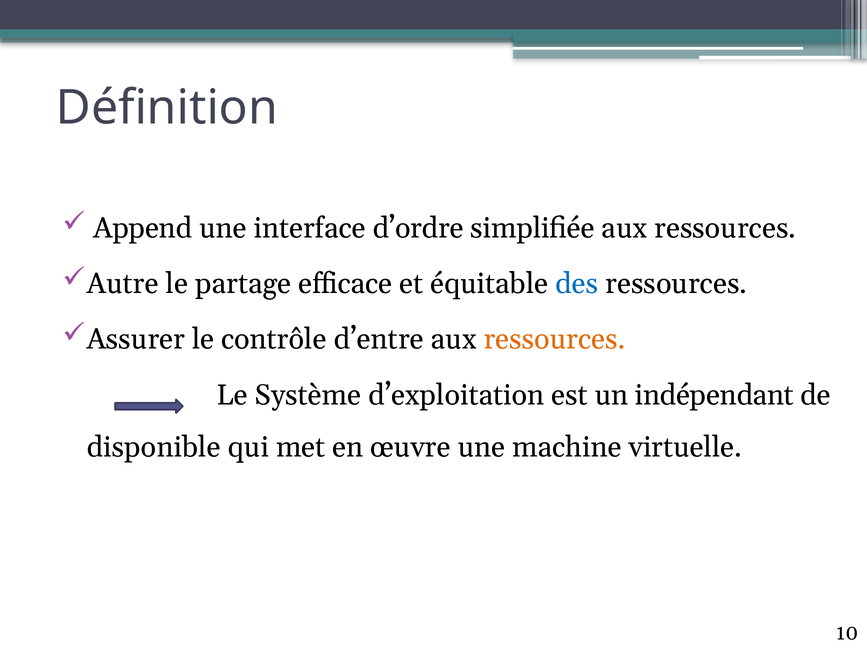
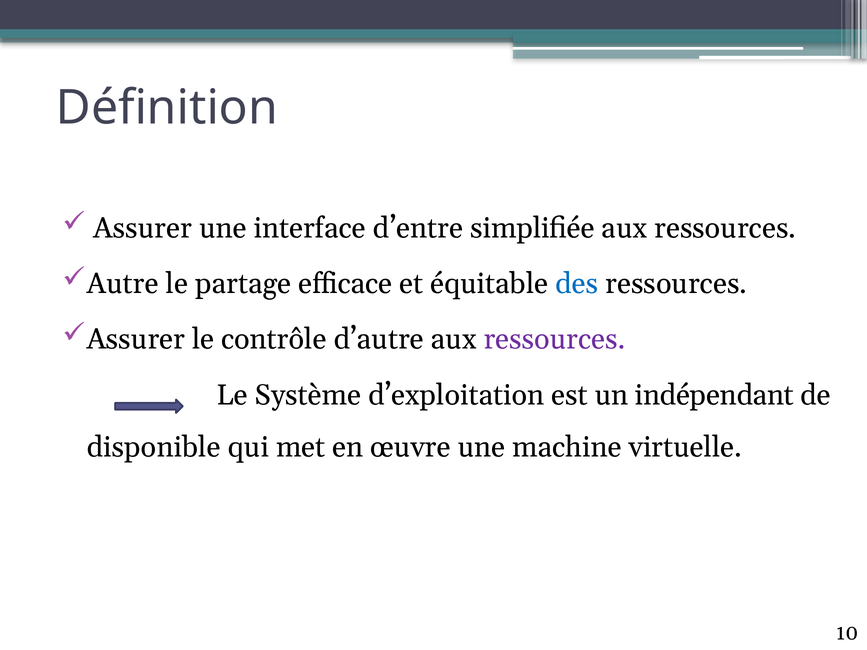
Append: Append -> Assurer (143, 228)
d’ordre: d’ordre -> d’entre (418, 228)
d’entre: d’entre -> d’autre (379, 340)
ressources colour: orange -> purple (555, 340)
